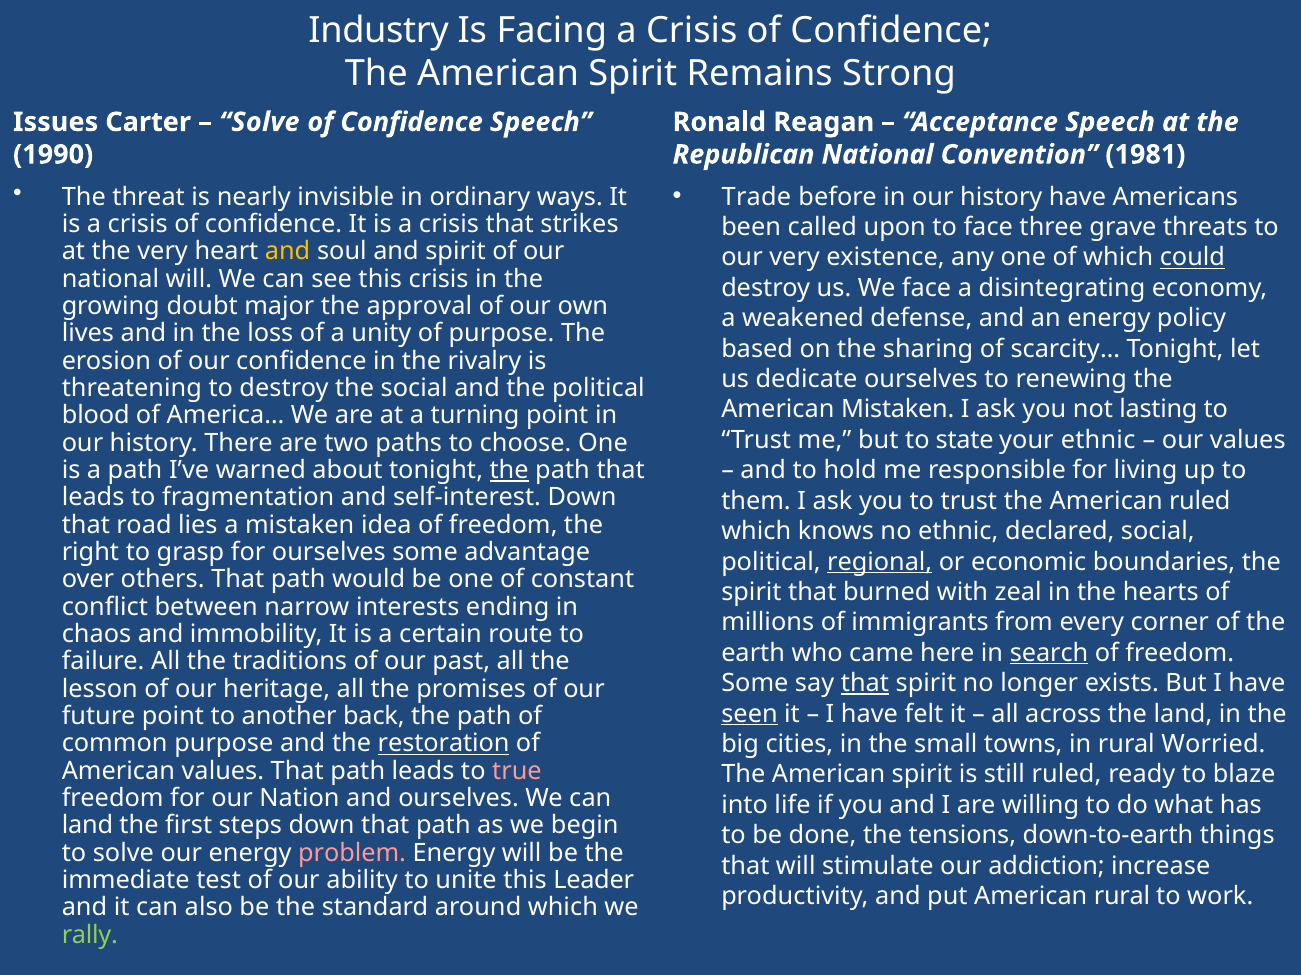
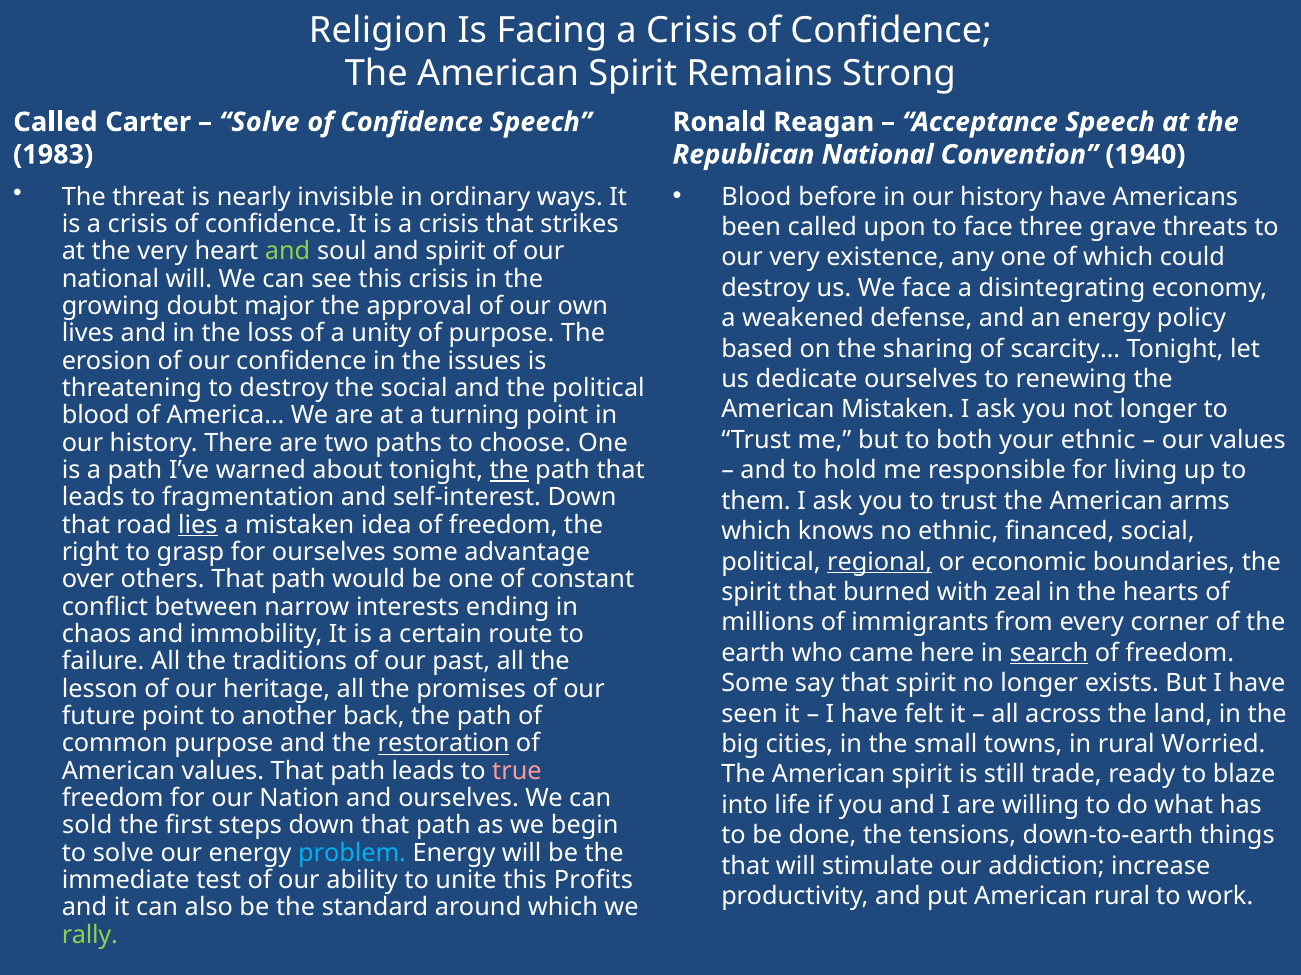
Industry: Industry -> Religion (378, 31)
Issues: Issues -> Called (55, 122)
1990: 1990 -> 1983 (53, 155)
1981: 1981 -> 1940 (1145, 155)
Trade: Trade -> Blood (756, 197)
and colour: yellow -> light green (288, 252)
could underline: present -> none (1192, 258)
rivalry: rivalry -> issues (484, 361)
not lasting: lasting -> longer (1158, 410)
state: state -> both (964, 440)
American ruled: ruled -> arms (1200, 501)
lies underline: none -> present (198, 525)
declared: declared -> financed (1060, 532)
that underline: present -> none (865, 684)
seen underline: present -> none (750, 714)
still ruled: ruled -> trade (1067, 775)
land: land -> sold (87, 826)
problem colour: pink -> light blue (352, 853)
Leader: Leader -> Profits (593, 881)
